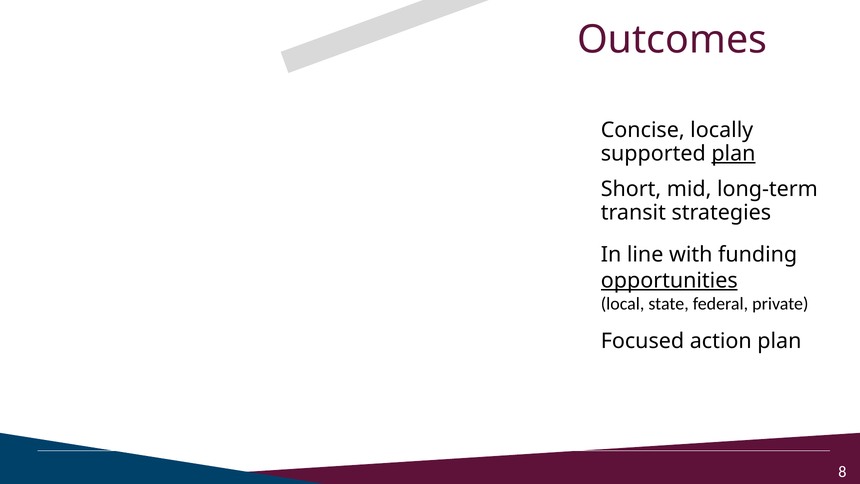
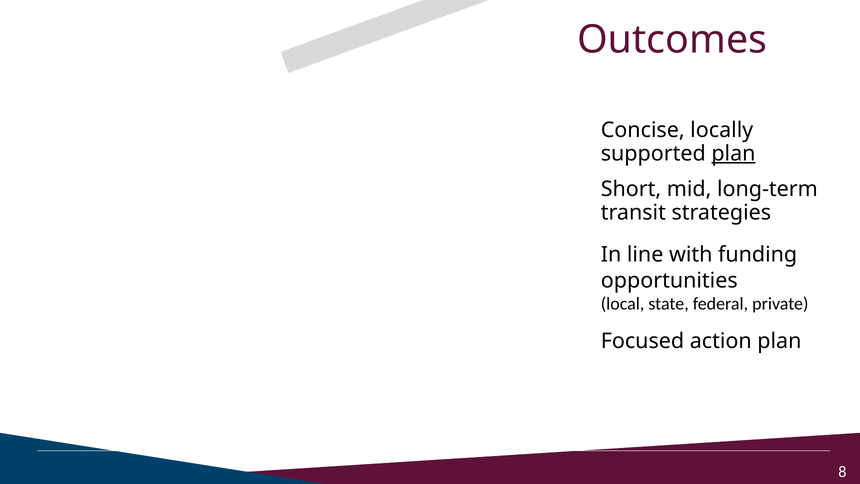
opportunities underline: present -> none (669, 280)
